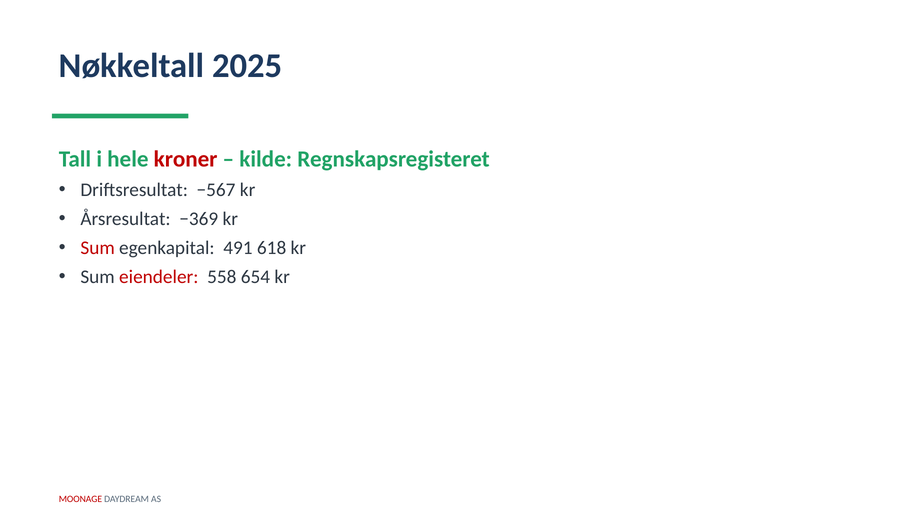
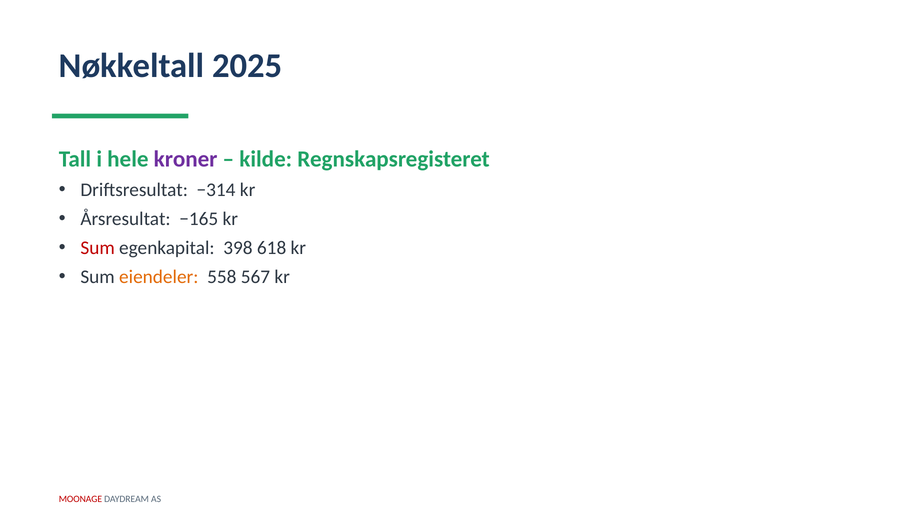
kroner colour: red -> purple (186, 159)
−567: −567 -> −314 (216, 190)
−369: −369 -> −165 (199, 219)
491: 491 -> 398 (238, 248)
eiendeler colour: red -> orange (159, 277)
654: 654 -> 567 (255, 277)
